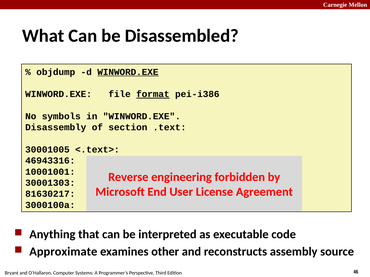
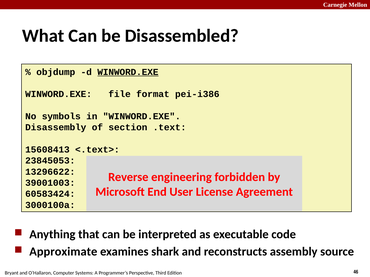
format underline: present -> none (153, 94)
30001005: 30001005 -> 15608413 (47, 150)
46943316: 46943316 -> 23845053 (50, 161)
10001001: 10001001 -> 13296622 (50, 172)
30001303: 30001303 -> 39001003 (50, 183)
81630217: 81630217 -> 60583424 (50, 194)
other: other -> shark (165, 252)
